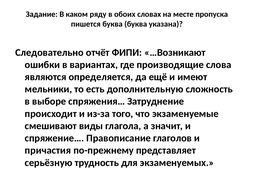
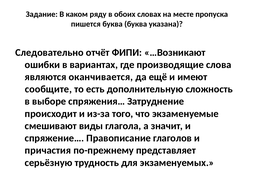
определяется: определяется -> оканчивается (101, 77)
мельники: мельники -> сообщите (48, 89)
